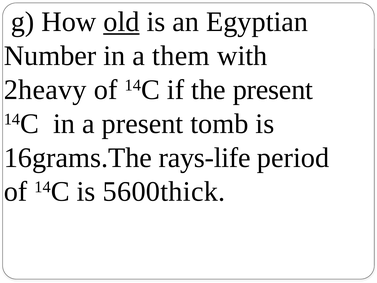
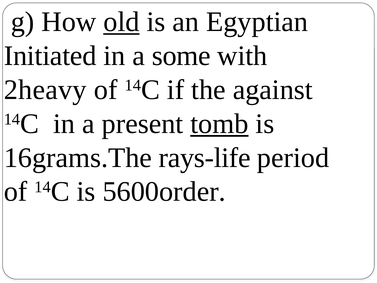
Number: Number -> Initiated (50, 56)
them: them -> some (181, 56)
the present: present -> against (273, 90)
tomb underline: none -> present (219, 124)
5600thick: 5600thick -> 5600order (164, 191)
